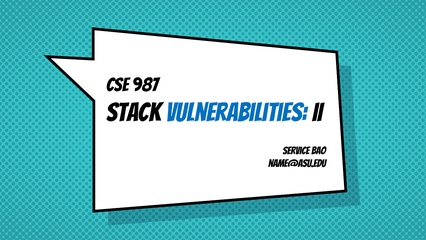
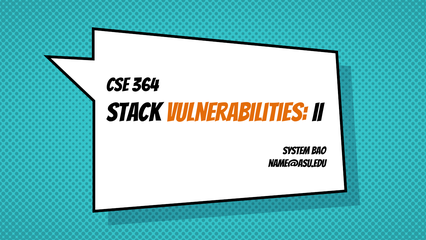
987: 987 -> 364 (145, 85)
vulnerabilities colour: blue -> orange (236, 113)
Service: Service -> System (296, 151)
